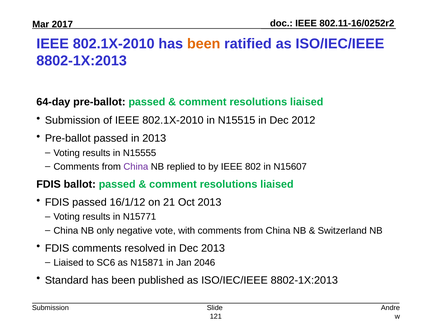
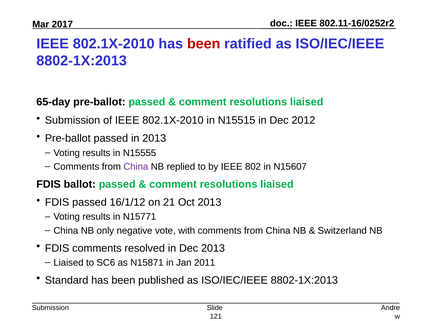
been colour: orange -> red (204, 44)
64-day: 64-day -> 65-day (53, 102)
2046: 2046 -> 2011 (205, 263)
